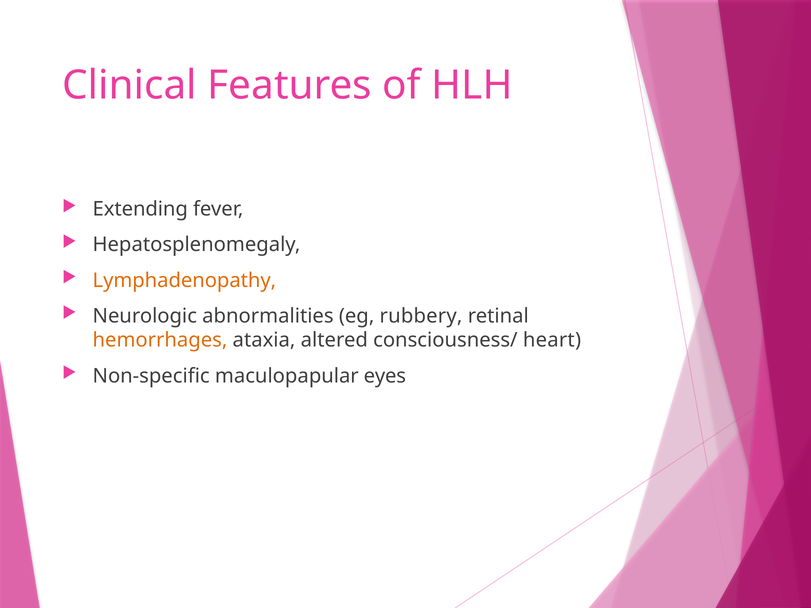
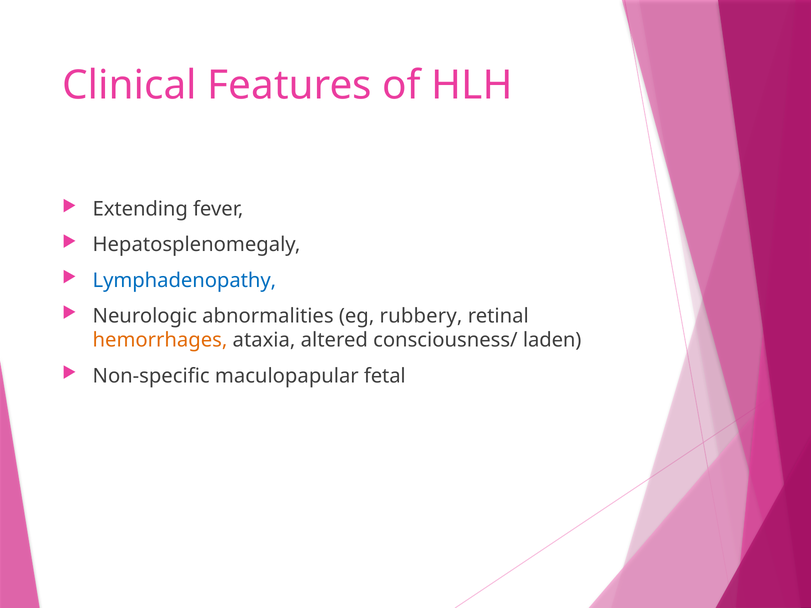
Lymphadenopathy colour: orange -> blue (184, 280)
heart: heart -> laden (552, 340)
eyes: eyes -> fetal (385, 376)
